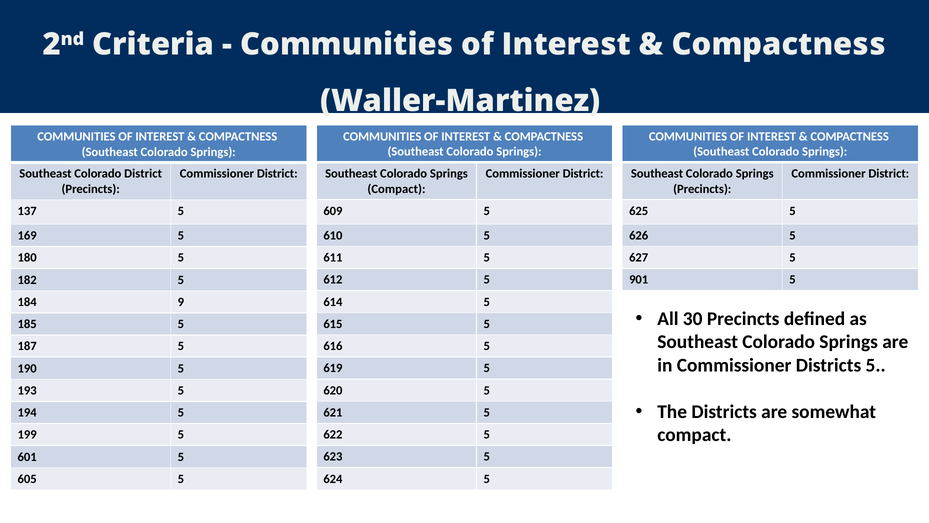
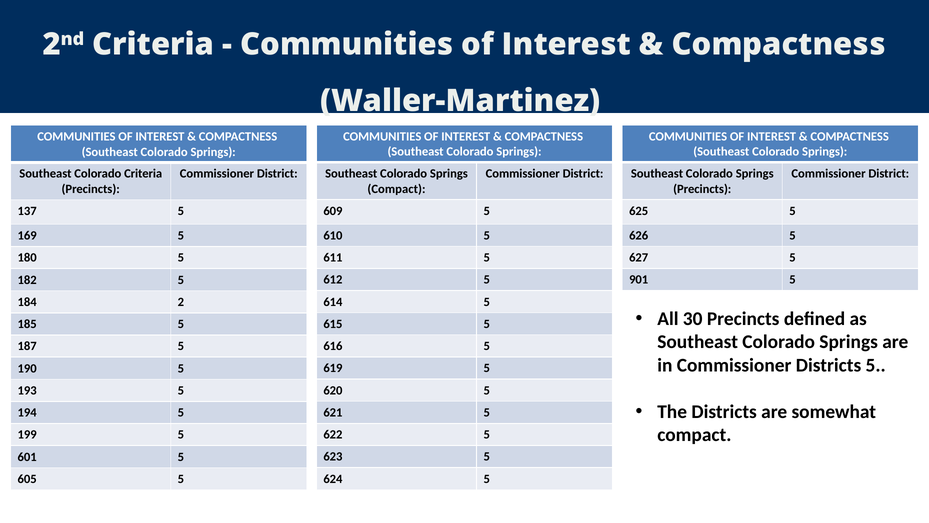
Colorado District: District -> Criteria (143, 174)
9: 9 -> 2 (181, 302)
